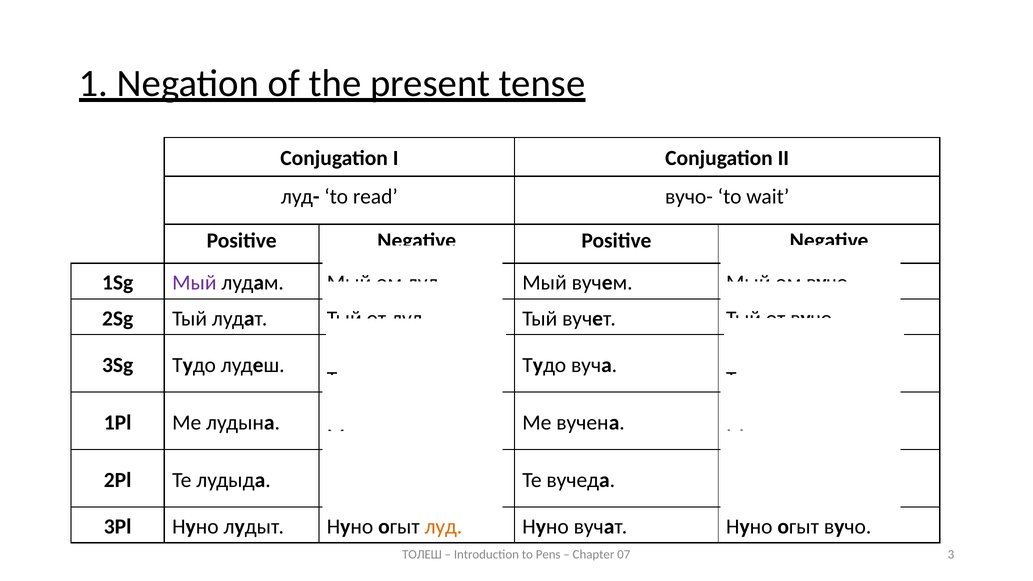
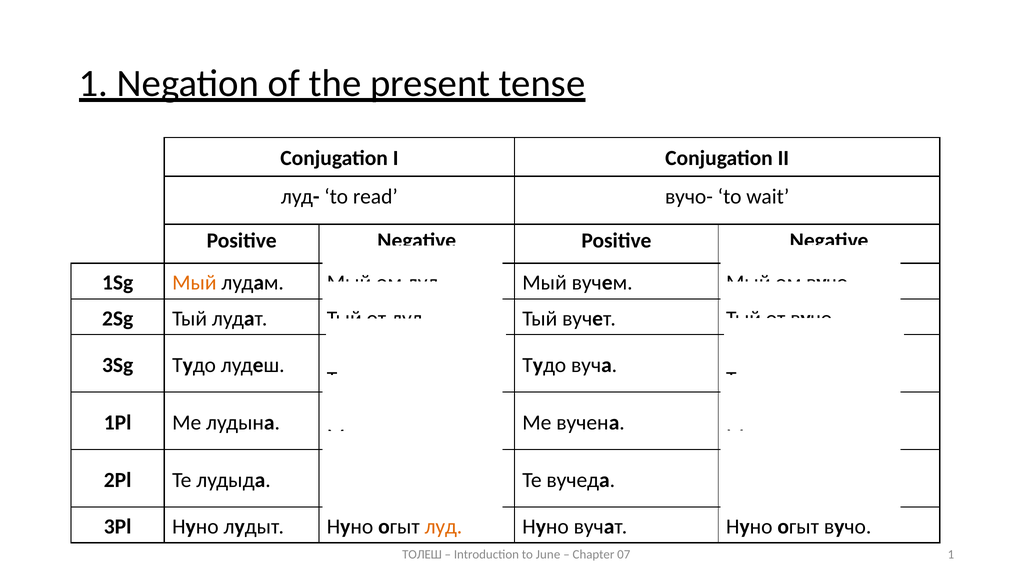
Мый colour: purple -> orange (194, 283)
Pens: Pens -> June (548, 555)
07 3: 3 -> 1 (951, 555)
